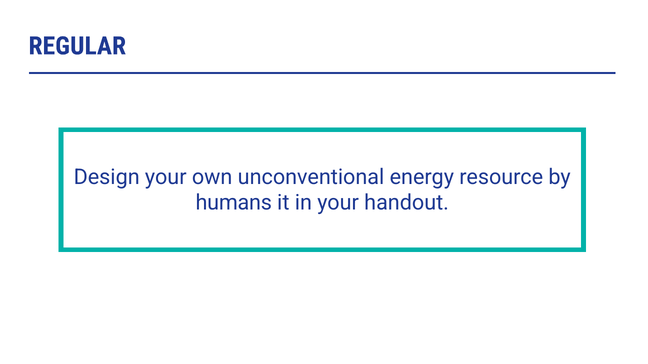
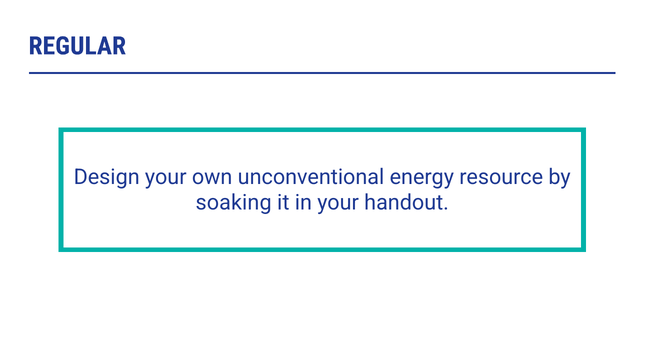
humans: humans -> soaking (234, 203)
